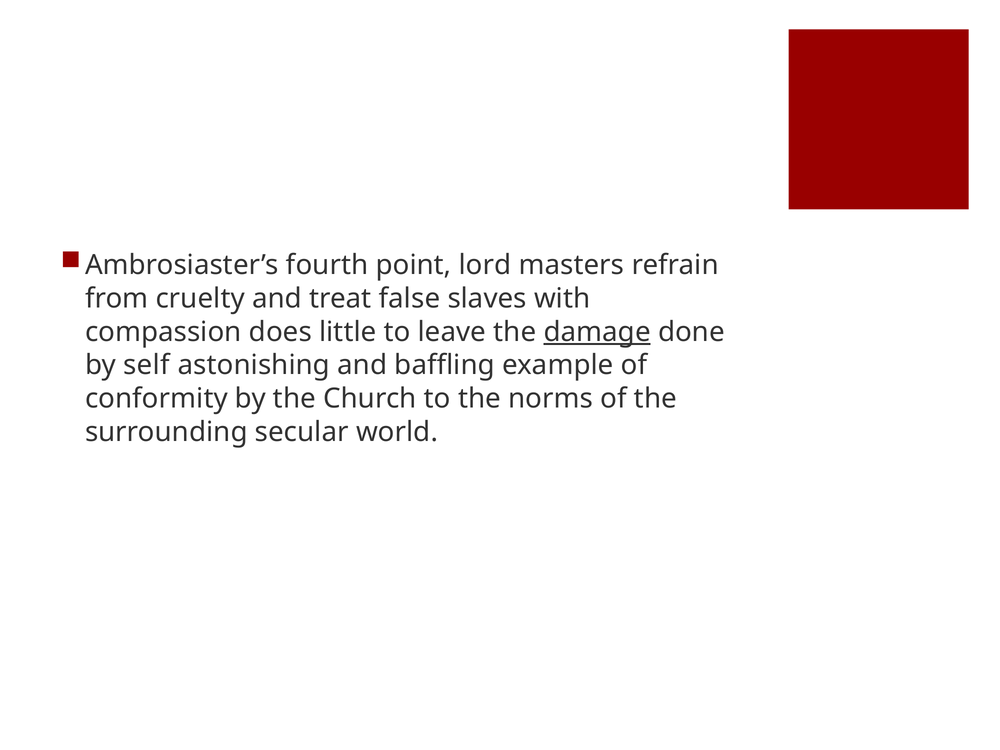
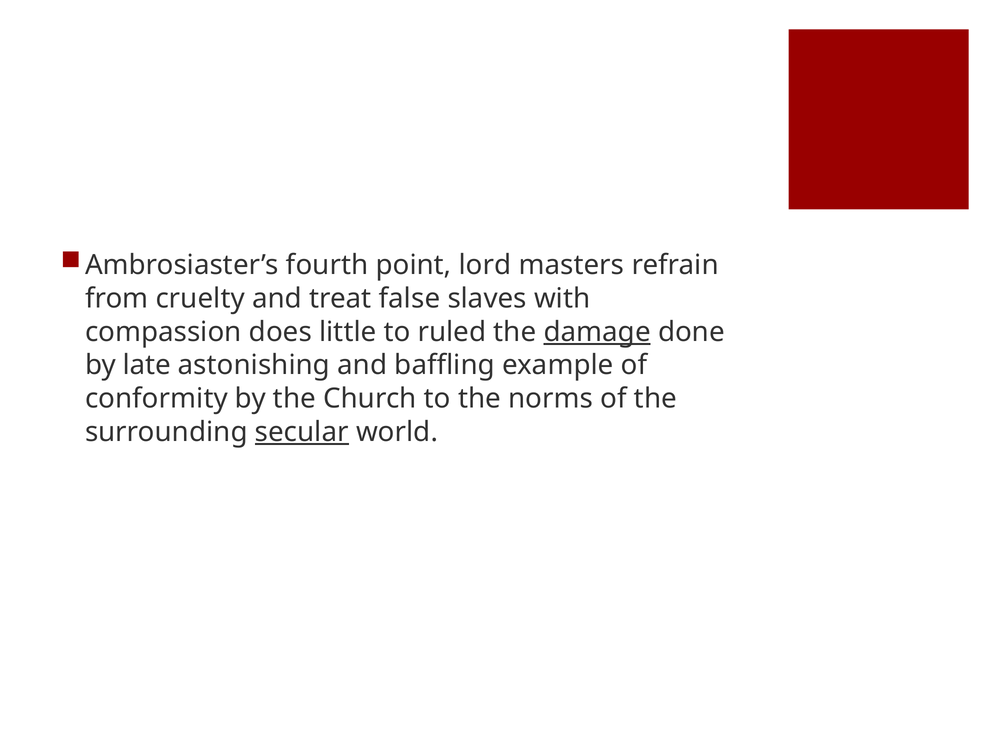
leave: leave -> ruled (452, 332)
self: self -> late (147, 365)
secular underline: none -> present (302, 432)
